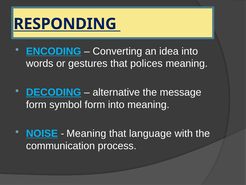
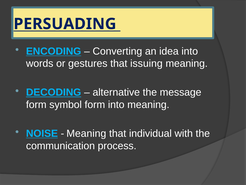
RESPONDING: RESPONDING -> PERSUADING (65, 24)
polices: polices -> issuing (146, 63)
language: language -> individual (150, 133)
